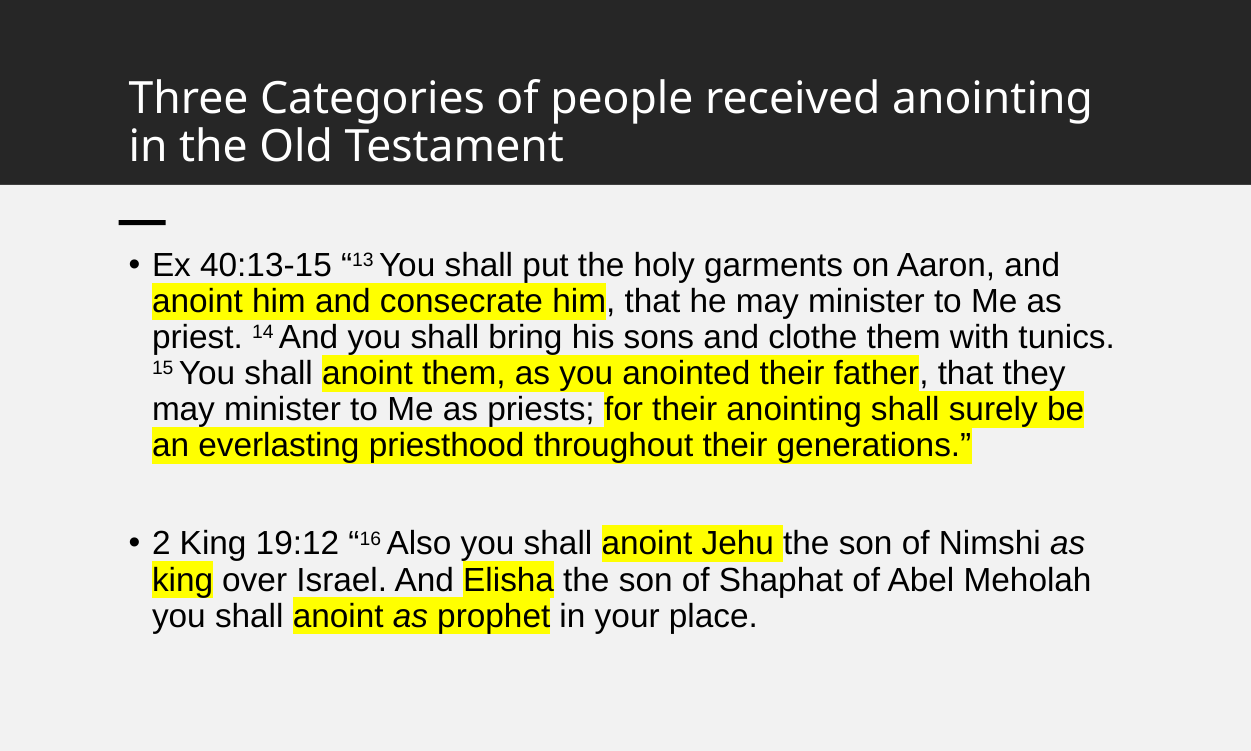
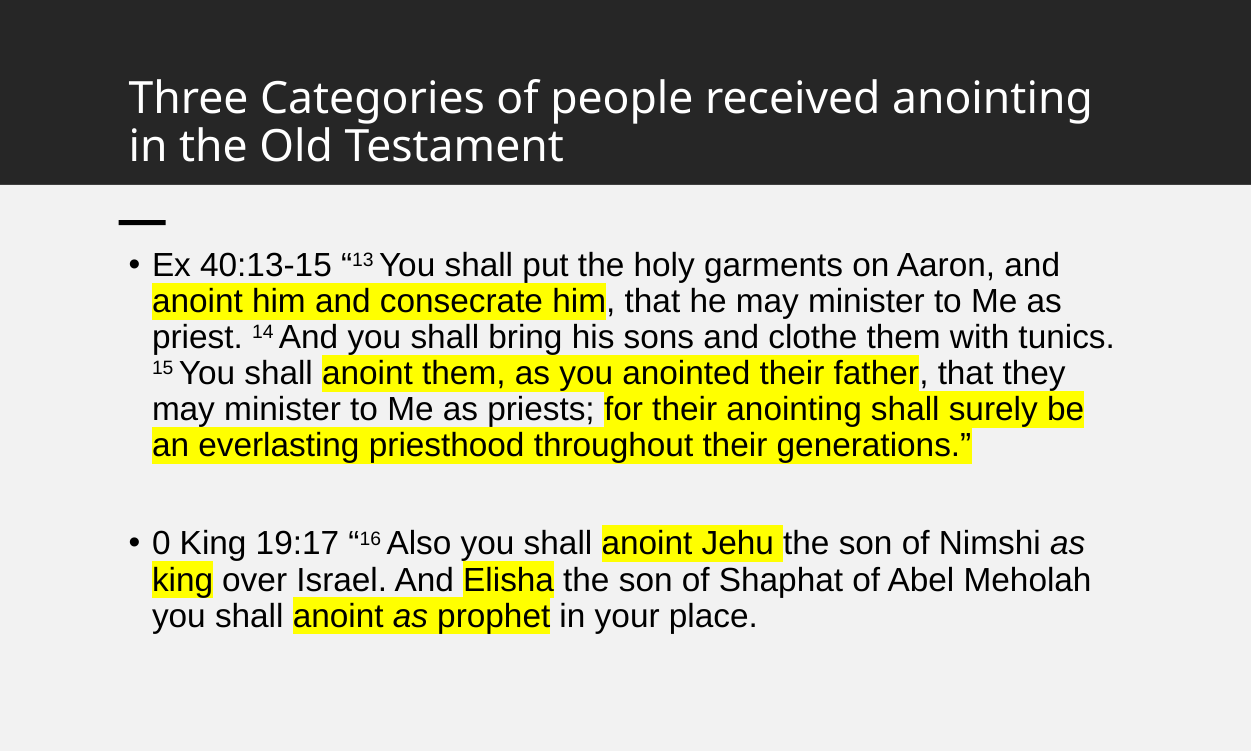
2: 2 -> 0 (161, 544)
19:12: 19:12 -> 19:17 (297, 544)
